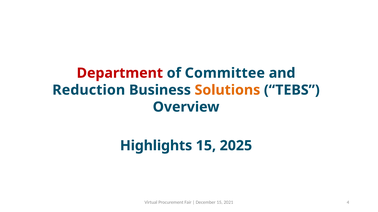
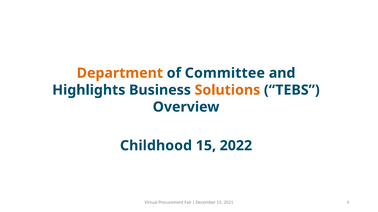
Department colour: red -> orange (120, 73)
Reduction: Reduction -> Highlights (89, 90)
Highlights: Highlights -> Childhood (156, 146)
2025: 2025 -> 2022 (236, 146)
